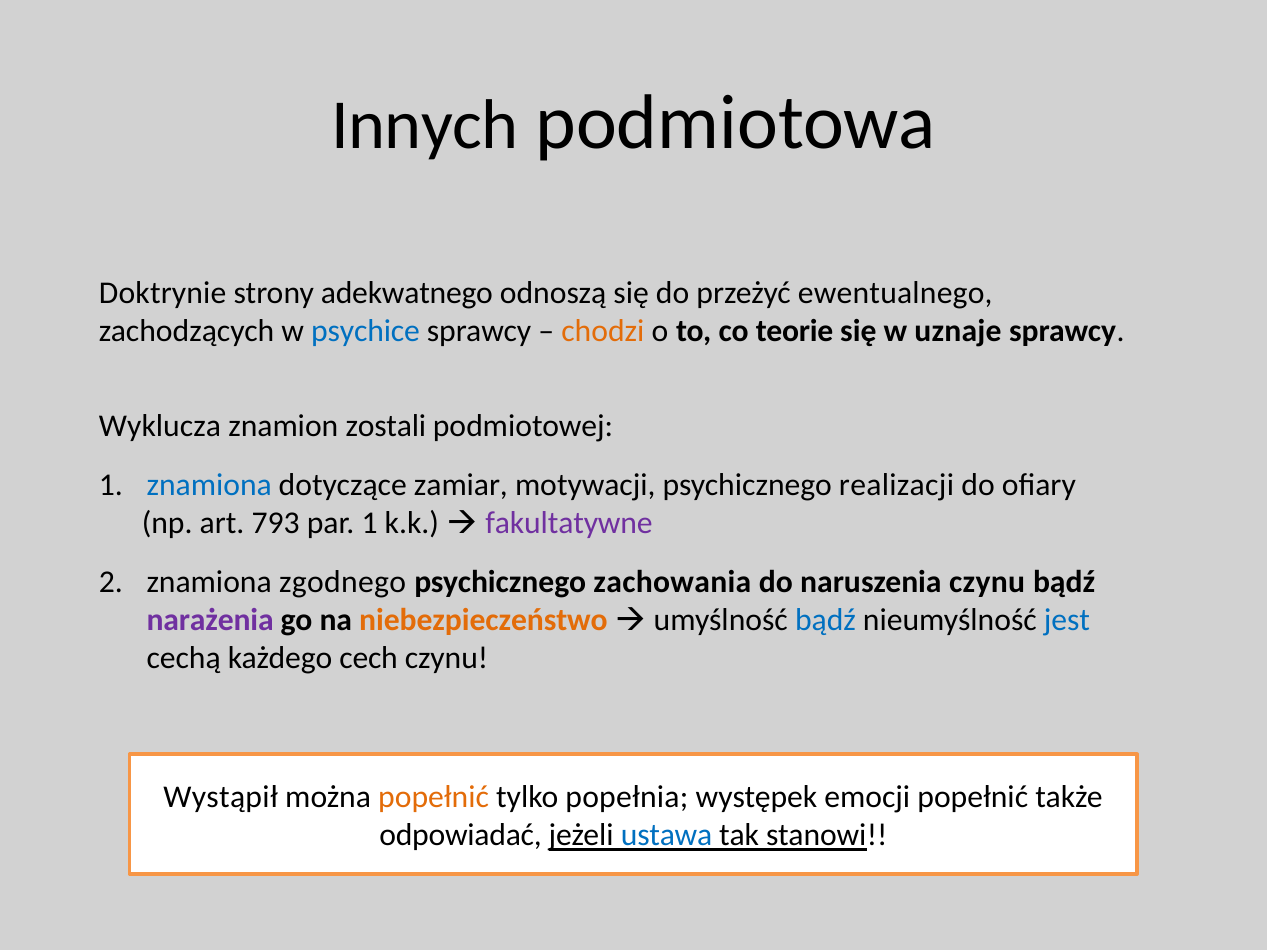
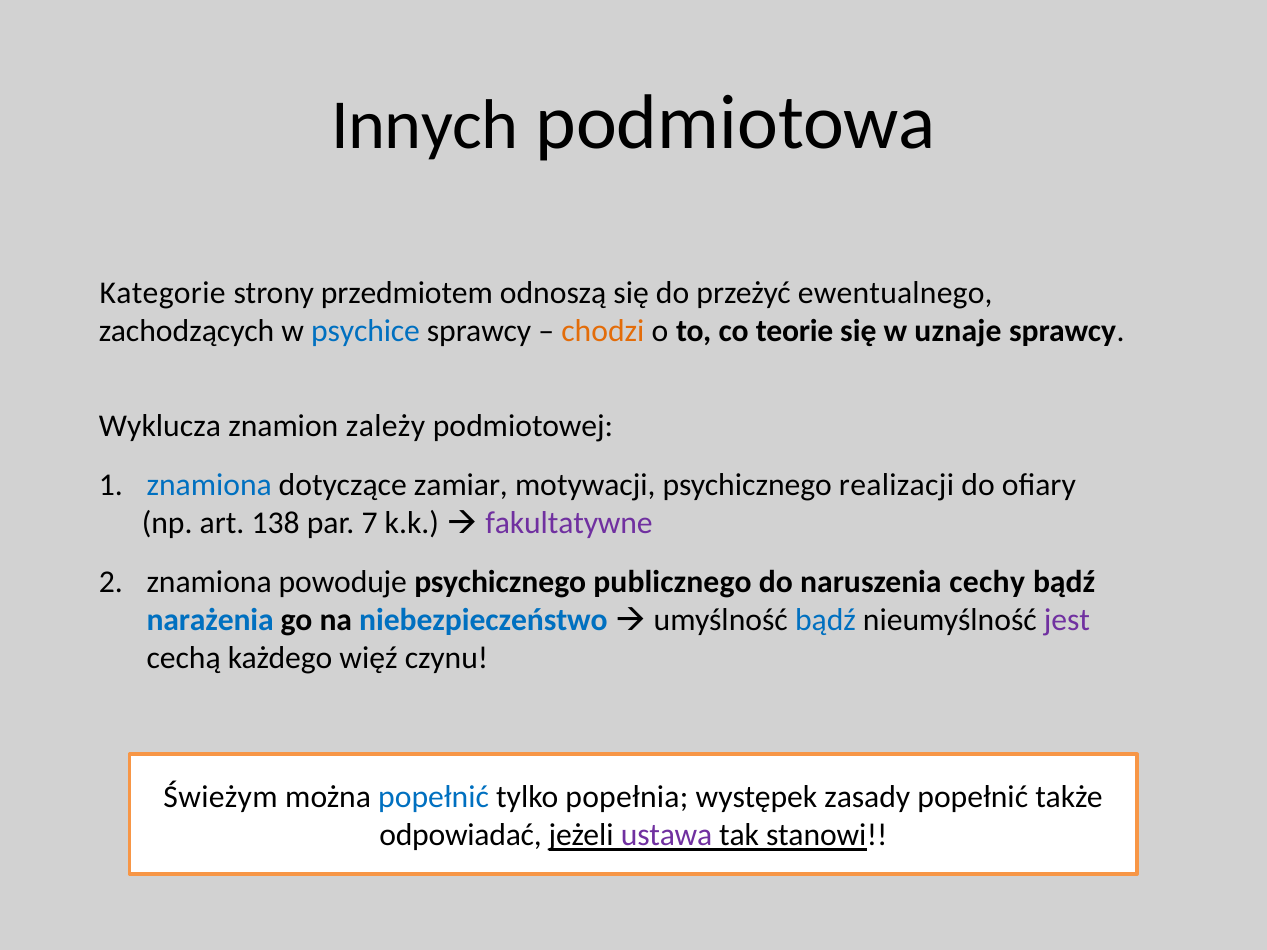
Doktrynie: Doktrynie -> Kategorie (163, 293)
adekwatnego: adekwatnego -> przedmiotem (407, 293)
zostali: zostali -> zależy (386, 426)
793: 793 -> 138 (276, 523)
par 1: 1 -> 7 (370, 523)
zgodnego: zgodnego -> powoduje (343, 582)
zachowania: zachowania -> publicznego (672, 582)
naruszenia czynu: czynu -> cechy (987, 582)
narażenia colour: purple -> blue (210, 620)
niebezpieczeństwo colour: orange -> blue (483, 620)
jest colour: blue -> purple (1067, 620)
cech: cech -> więź (369, 658)
Wystąpił: Wystąpił -> Świeżym (221, 798)
popełnić colour: orange -> blue (434, 798)
emocji: emocji -> zasady (867, 798)
ustawa colour: blue -> purple (667, 836)
